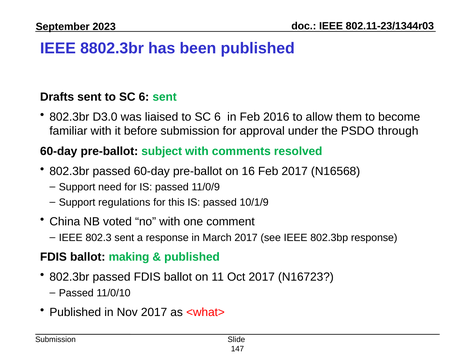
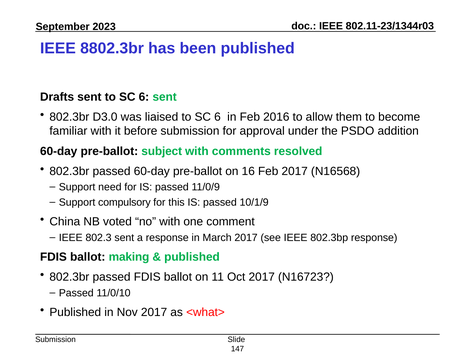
through: through -> addition (398, 131)
regulations: regulations -> compulsory (124, 202)
